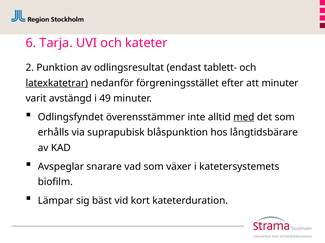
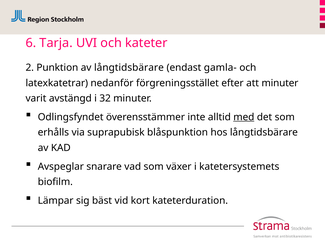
av odlingsresultat: odlingsresultat -> långtidsbärare (129, 68)
tablett-: tablett- -> gamla- (220, 68)
latexkatetrar underline: present -> none (57, 83)
49: 49 -> 32 (105, 99)
